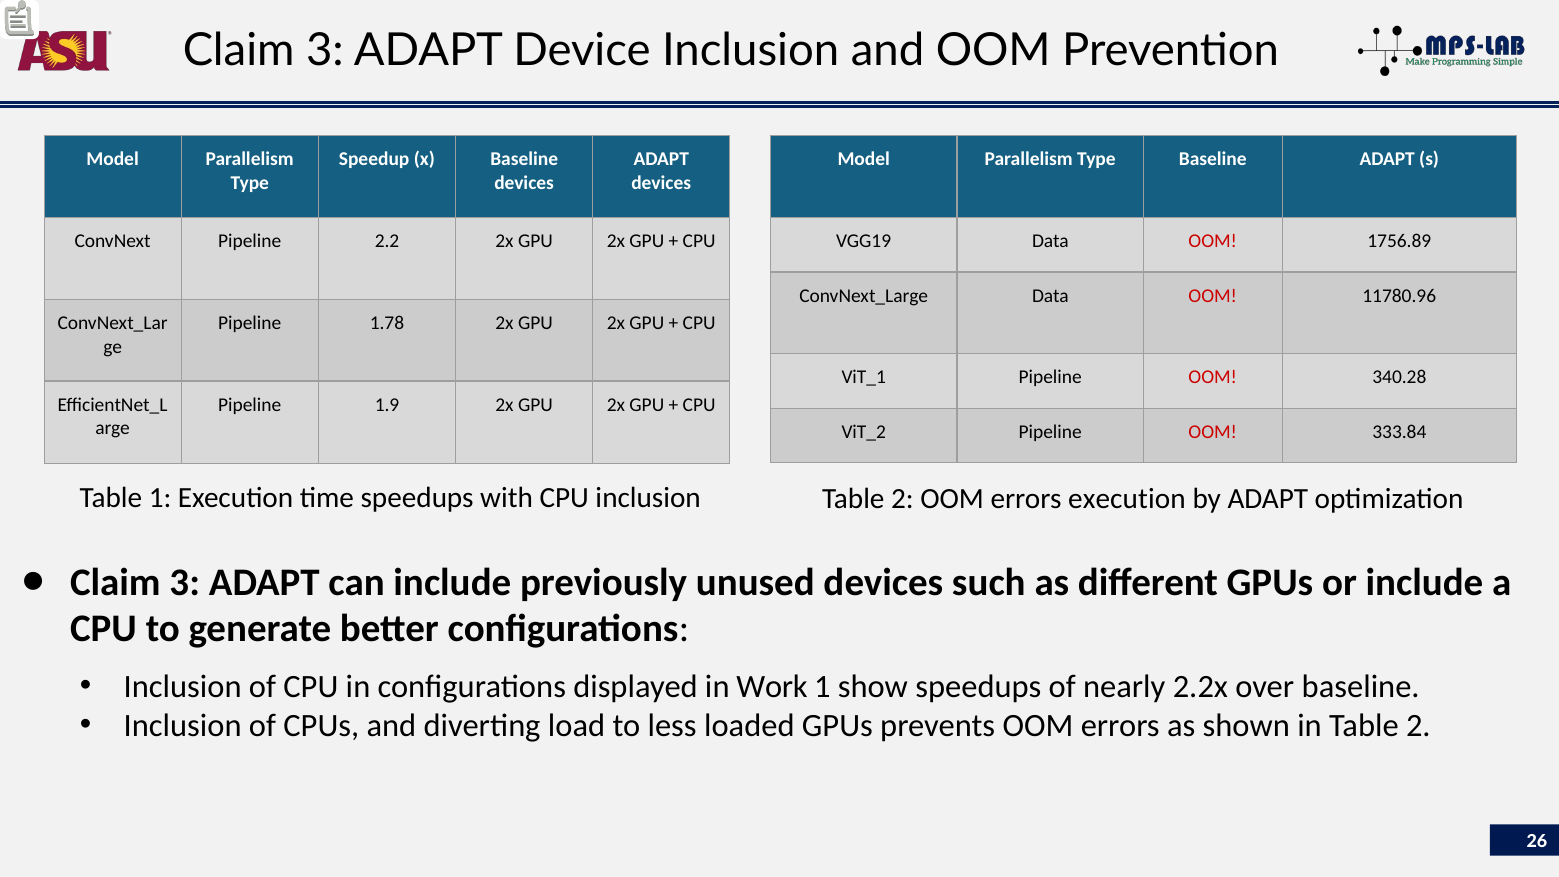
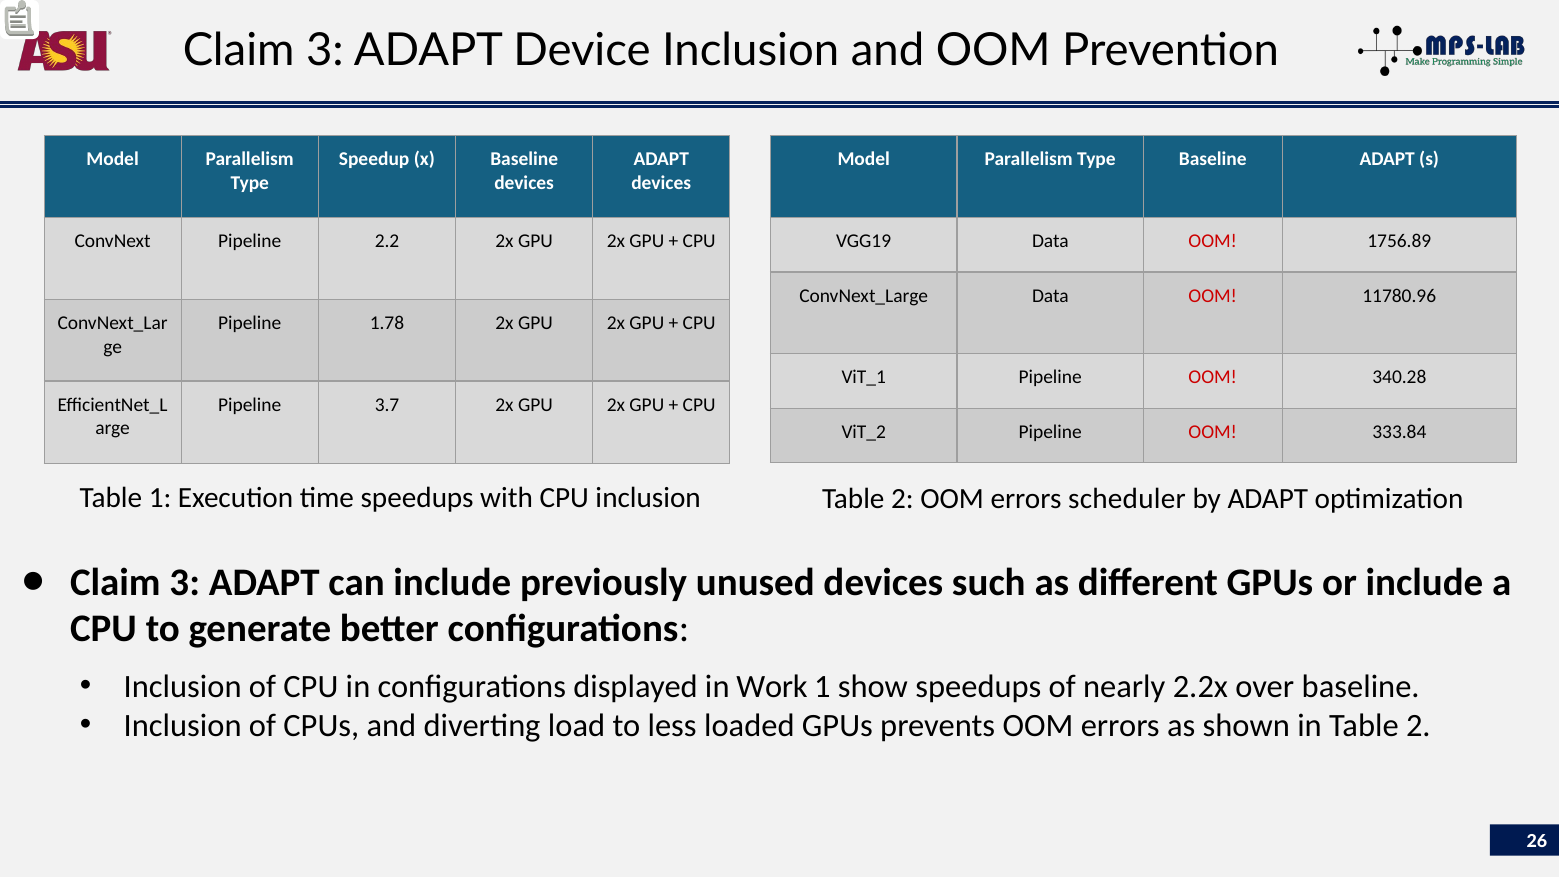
1.9: 1.9 -> 3.7 (387, 405)
errors execution: execution -> scheduler (1127, 499)
